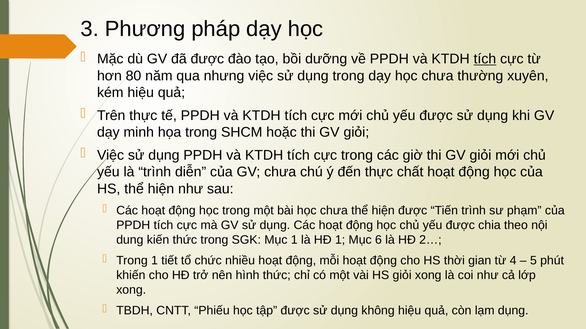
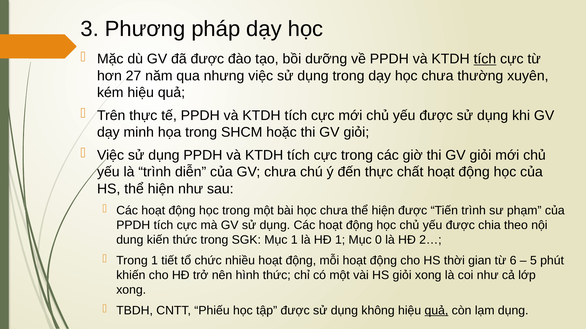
80: 80 -> 27 (133, 76)
6: 6 -> 0 (378, 240)
4: 4 -> 6 (513, 261)
quả underline: none -> present (436, 311)
